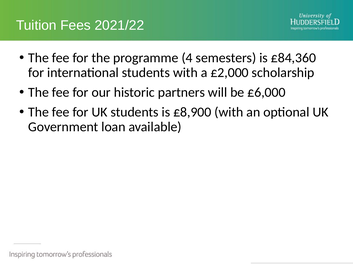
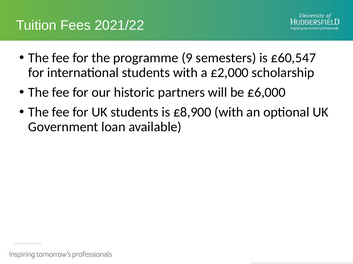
4: 4 -> 9 (187, 58)
£84,360: £84,360 -> £60,547 (293, 58)
